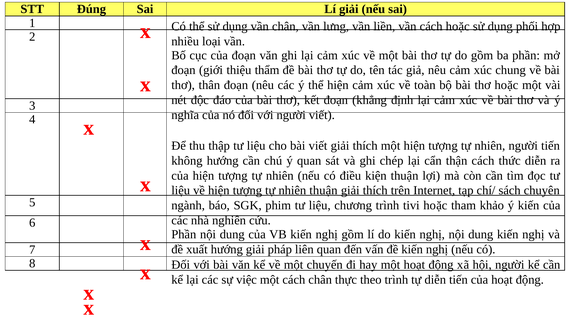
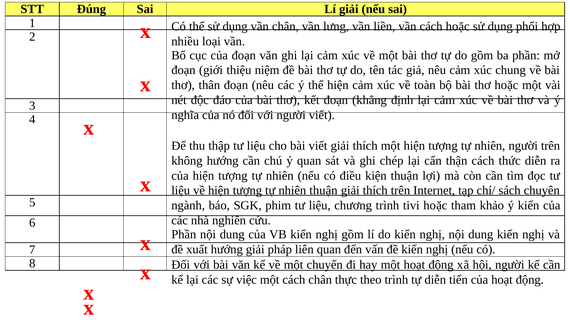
thẩm: thẩm -> niệm (267, 70)
người tiến: tiến -> trên (551, 146)
